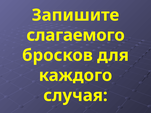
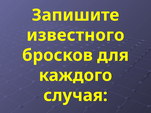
слагаемого: слагаемого -> известного (75, 35)
